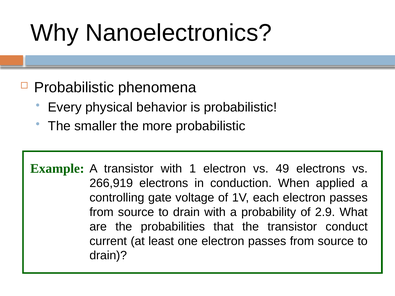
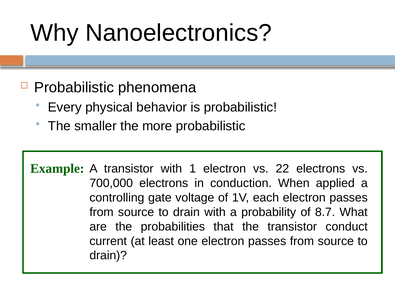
49: 49 -> 22 (282, 169)
266,919: 266,919 -> 700,000 (111, 183)
2.9: 2.9 -> 8.7 (325, 212)
